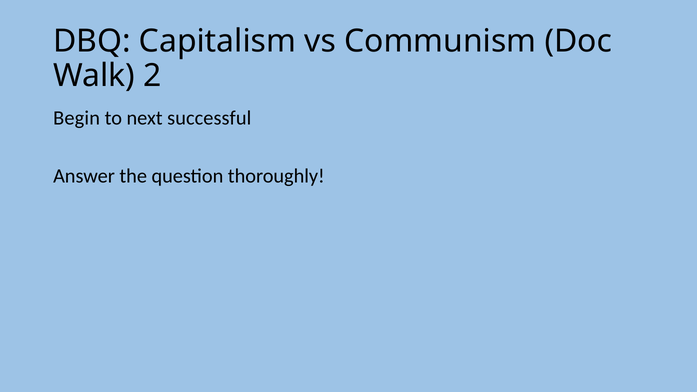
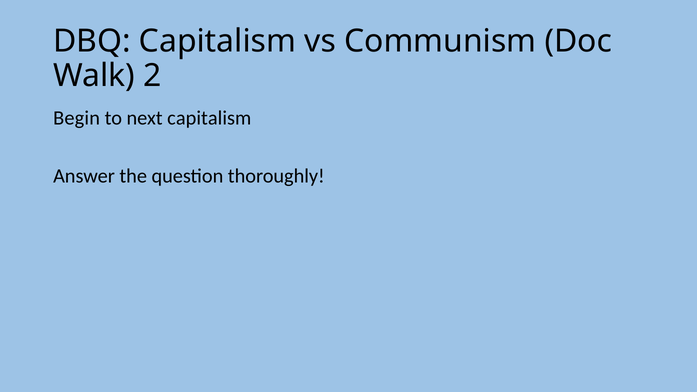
next successful: successful -> capitalism (209, 118)
